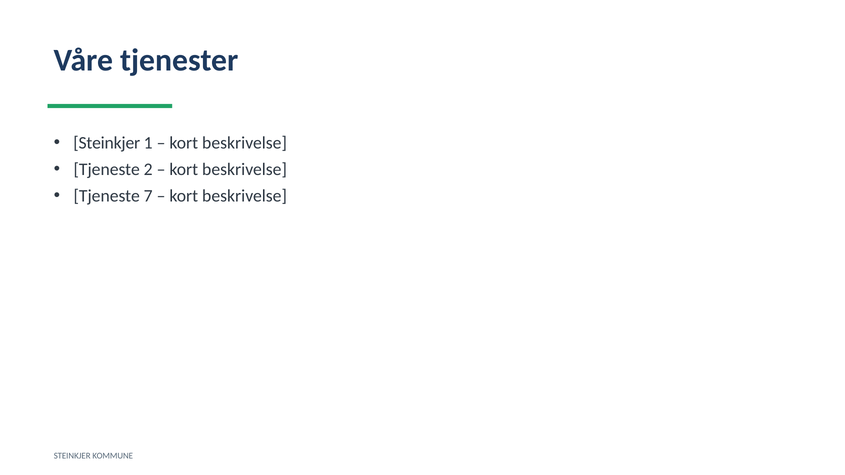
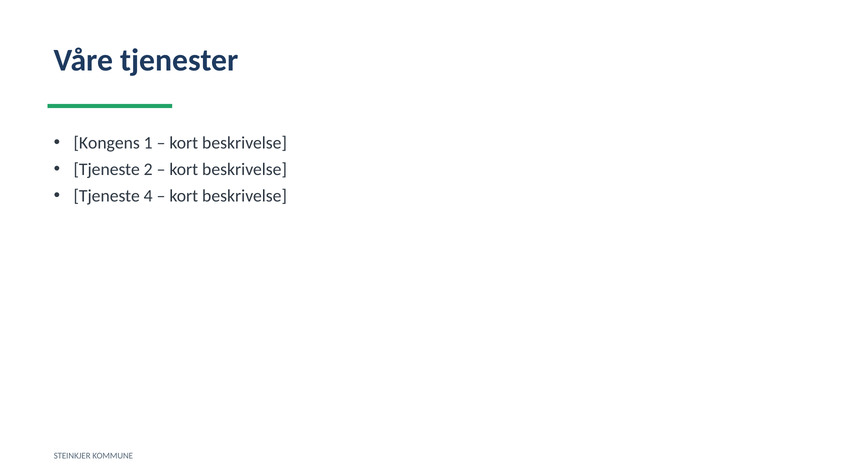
Steinkjer: Steinkjer -> Kongens (107, 143)
7: 7 -> 4 (148, 196)
